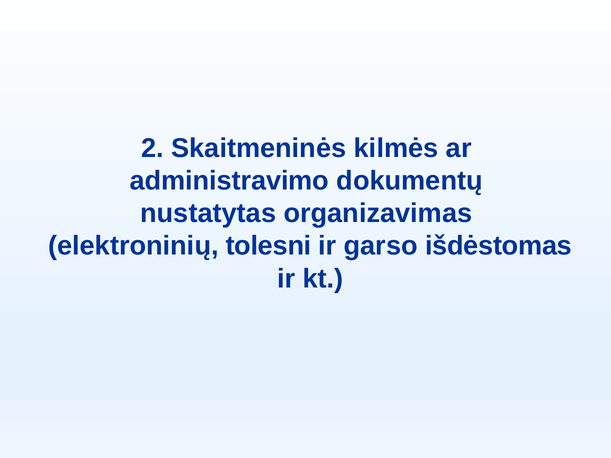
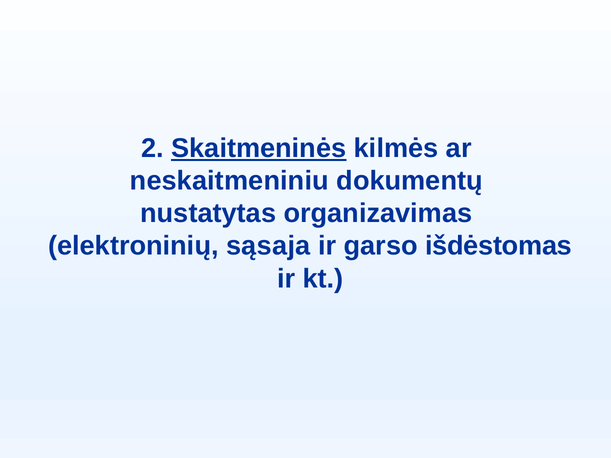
Skaitmeninės underline: none -> present (259, 148)
administravimo: administravimo -> neskaitmeniniu (229, 181)
tolesni: tolesni -> sąsaja (268, 246)
